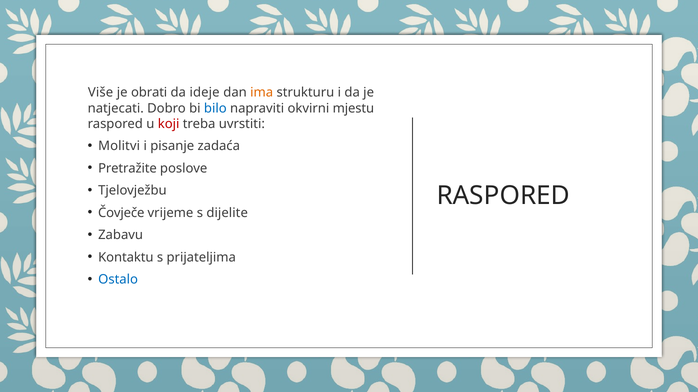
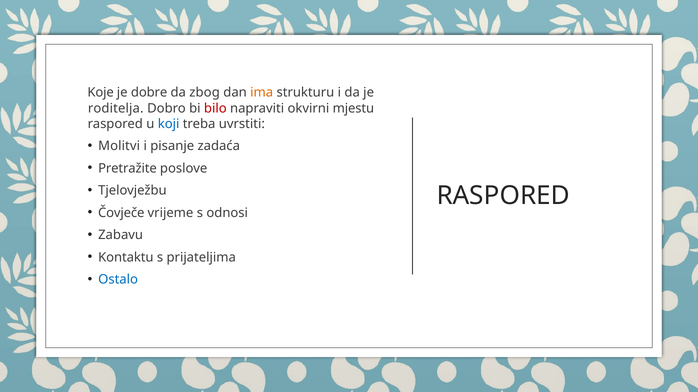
Više: Više -> Koje (101, 93)
obrati: obrati -> dobre (149, 93)
ideje: ideje -> zbog (205, 93)
natjecati: natjecati -> roditelja (116, 108)
bilo colour: blue -> red (215, 108)
koji colour: red -> blue (169, 124)
dijelite: dijelite -> odnosi (227, 213)
